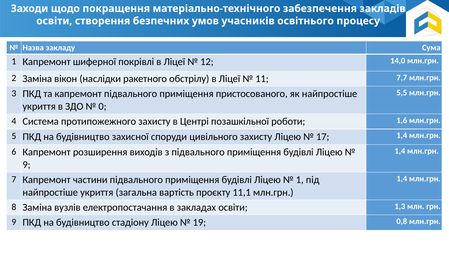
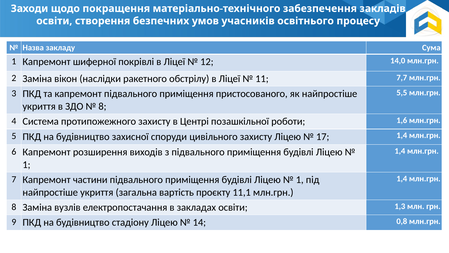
0: 0 -> 8 (102, 106)
9: 9 -> 1 (27, 164)
19: 19 -> 14 (199, 222)
